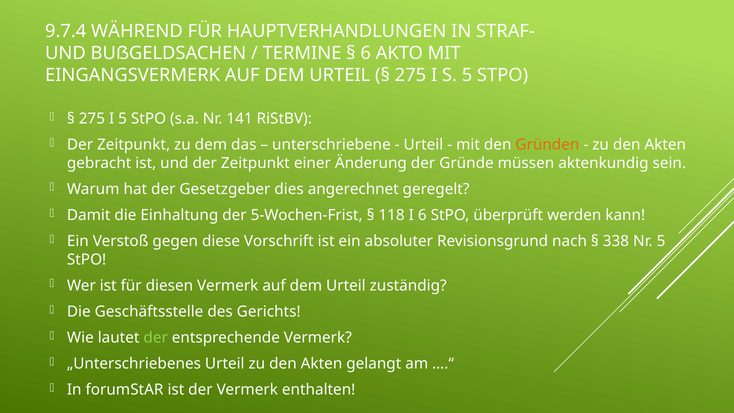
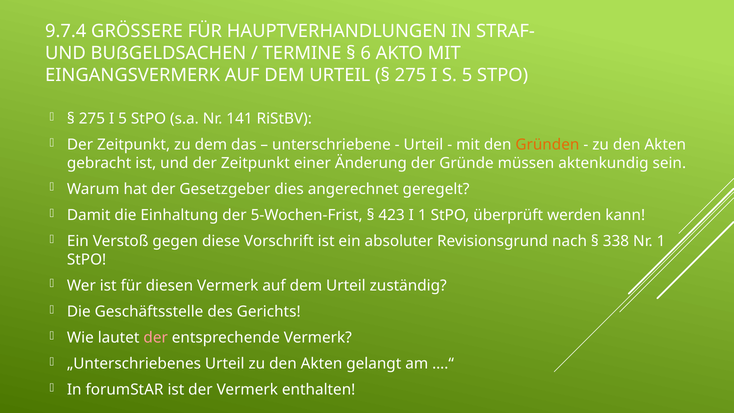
WÄHREND: WÄHREND -> GRÖSSERE (137, 31)
118: 118 -> 423 (392, 215)
I 6: 6 -> 1 (422, 215)
Nr 5: 5 -> 1 (661, 241)
der colour: light green -> pink (156, 338)
